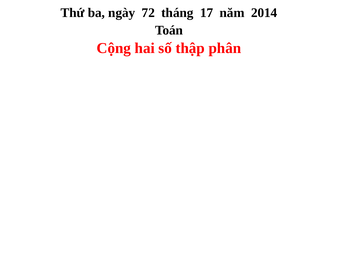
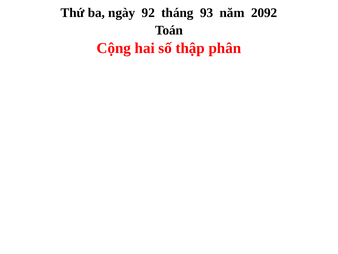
72: 72 -> 92 (148, 13)
17: 17 -> 93 (207, 13)
2014: 2014 -> 2092 (264, 13)
